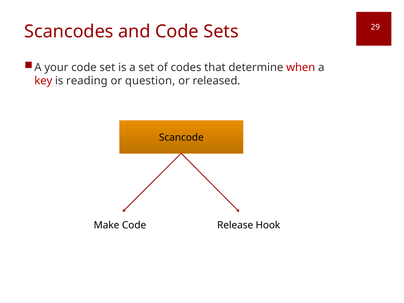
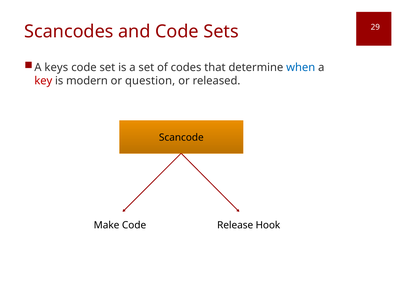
your: your -> keys (56, 67)
when colour: red -> blue (301, 67)
reading: reading -> modern (87, 81)
